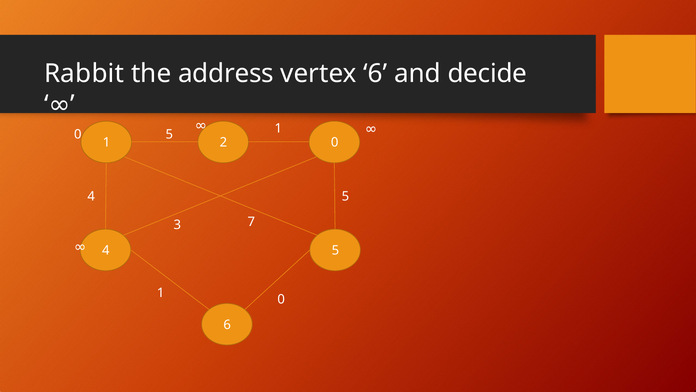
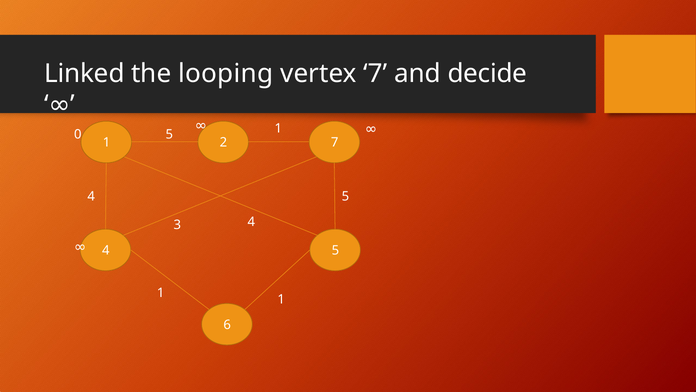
Rabbit: Rabbit -> Linked (84, 73)
address: address -> looping (226, 73)
vertex 6: 6 -> 7 (375, 73)
2 0: 0 -> 7 (335, 142)
3 7: 7 -> 4 (251, 222)
0: 0 -> 1 (281, 299)
